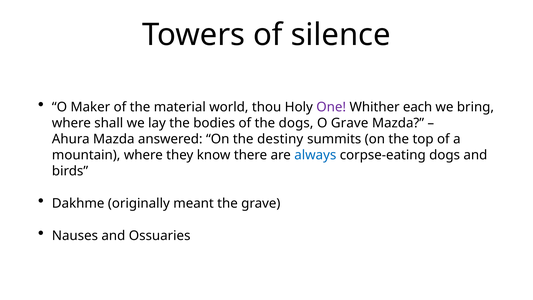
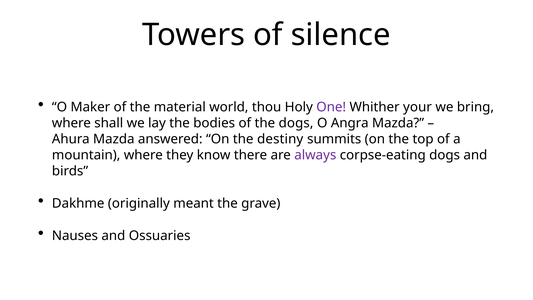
each: each -> your (417, 107)
O Grave: Grave -> Angra (350, 123)
always colour: blue -> purple (315, 155)
